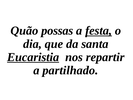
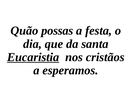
festa underline: present -> none (99, 31)
repartir: repartir -> cristãos (105, 57)
partilhado: partilhado -> esperamos (70, 70)
